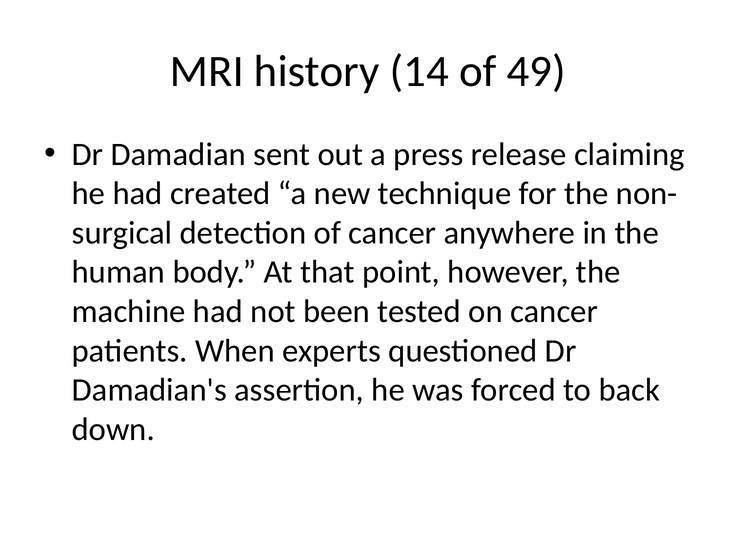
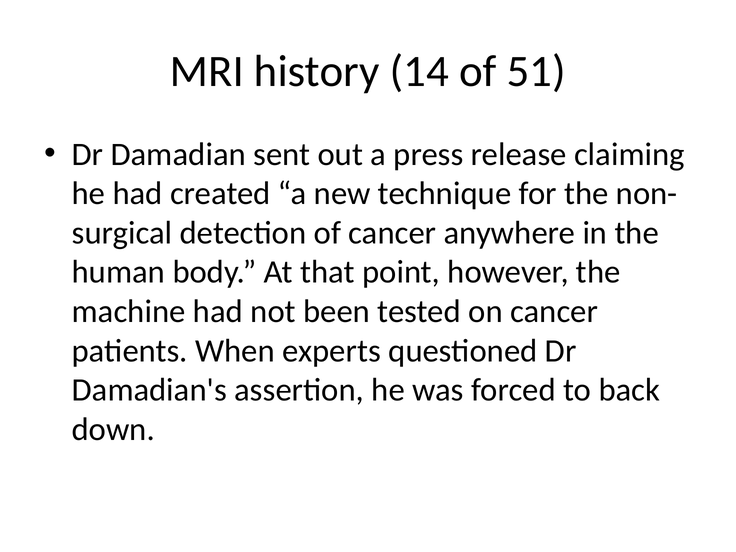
49: 49 -> 51 (536, 71)
